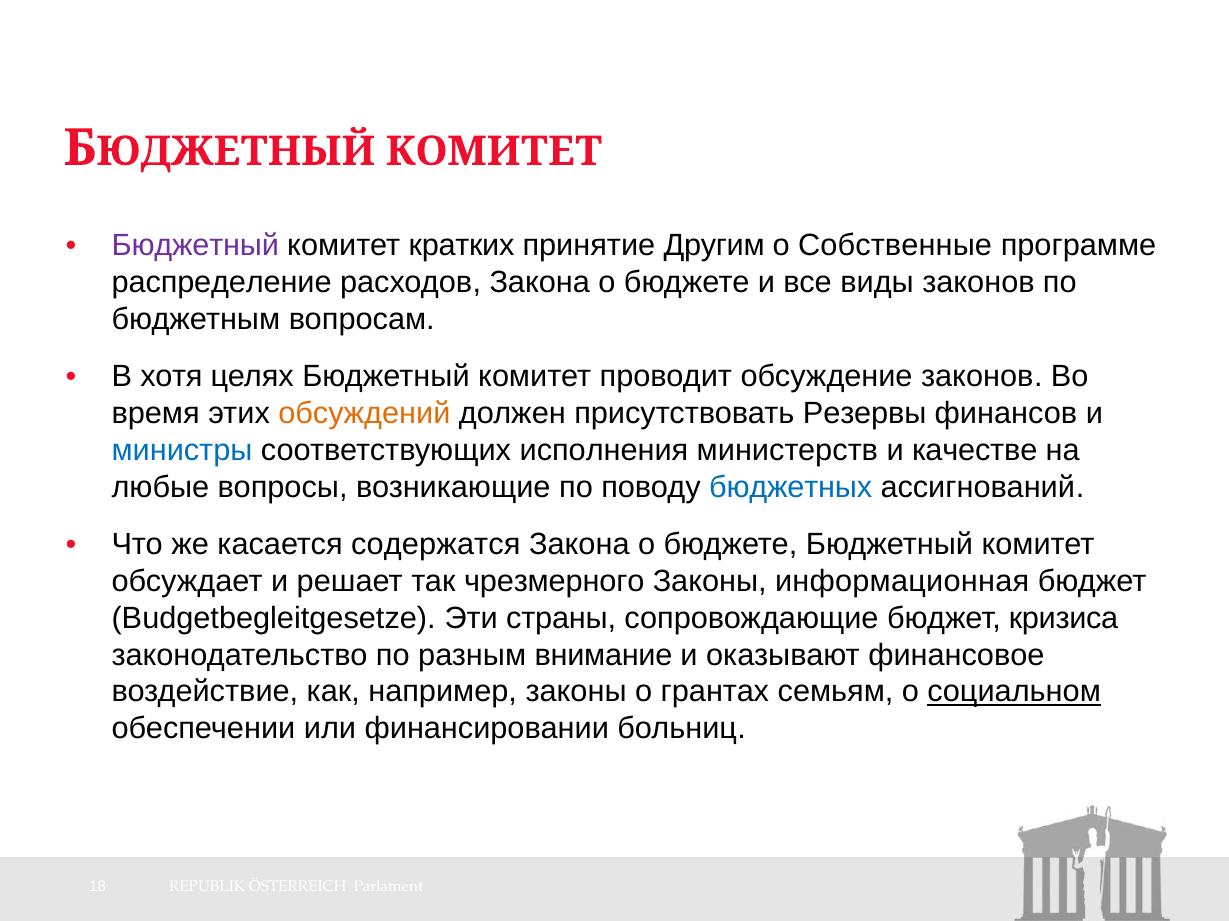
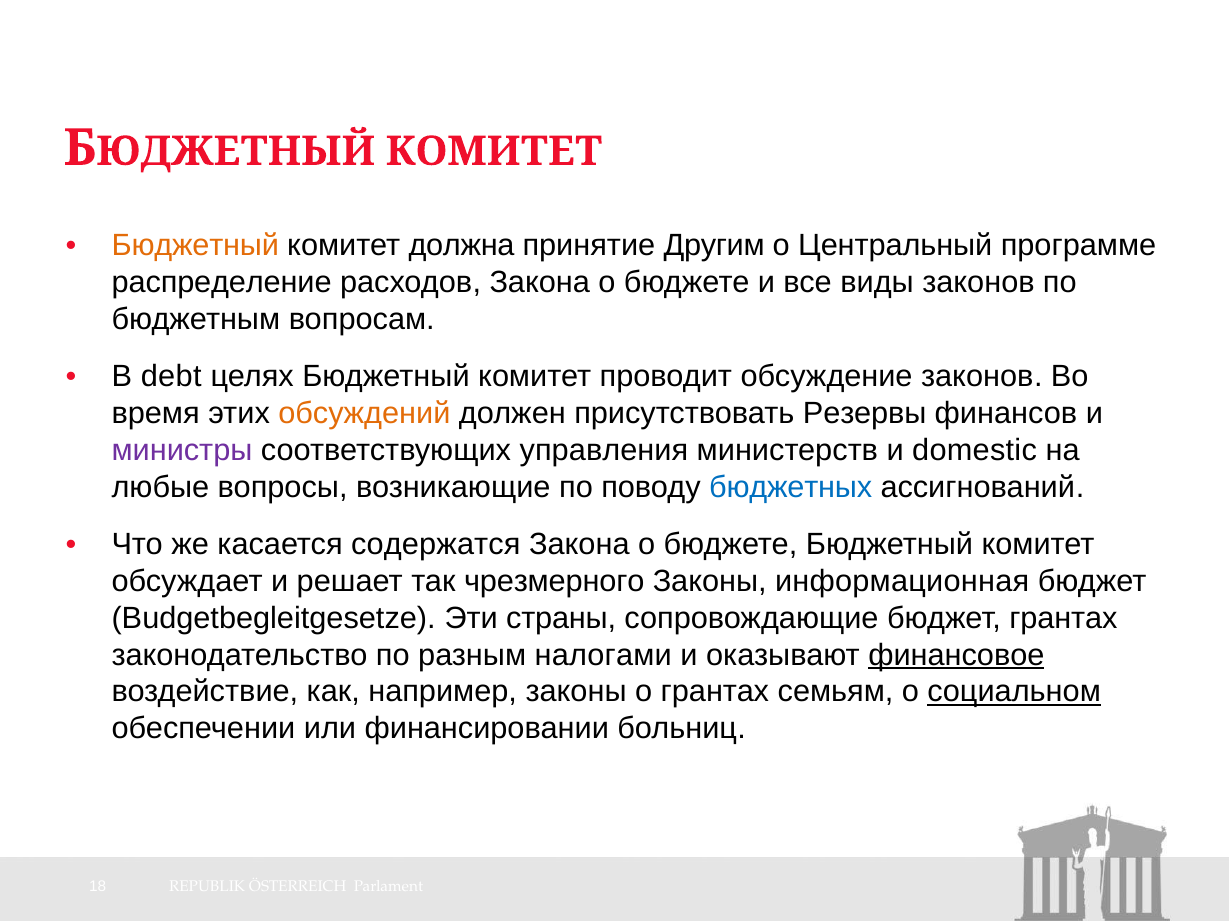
Бюджетный colour: purple -> orange (195, 246)
кратких: кратких -> должна (462, 246)
Собственные: Собственные -> Центральный (895, 246)
хотя: хотя -> debt (171, 377)
министры colour: blue -> purple (182, 451)
исполнения: исполнения -> управления (604, 451)
качестве: качестве -> domestic (975, 451)
бюджет кризиса: кризиса -> грантах (1063, 619)
внимание: внимание -> налогами (603, 655)
финансовое underline: none -> present (956, 655)
